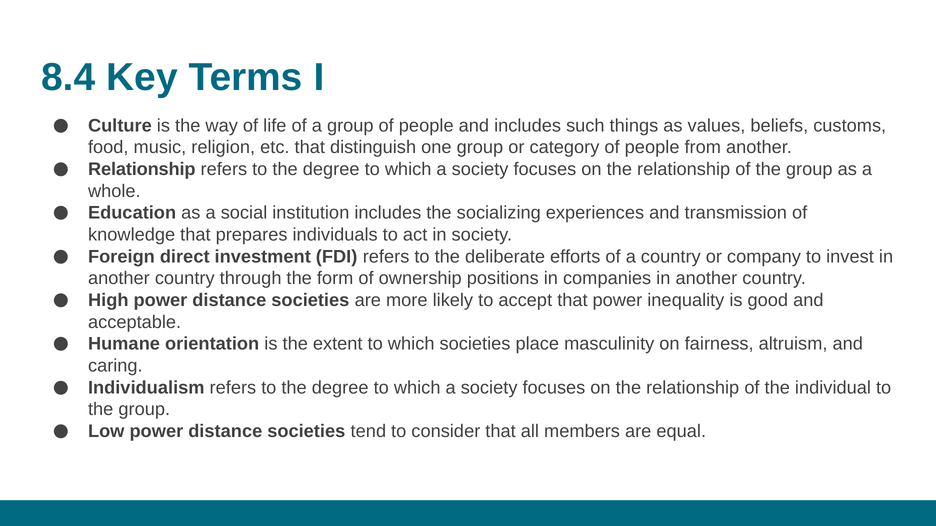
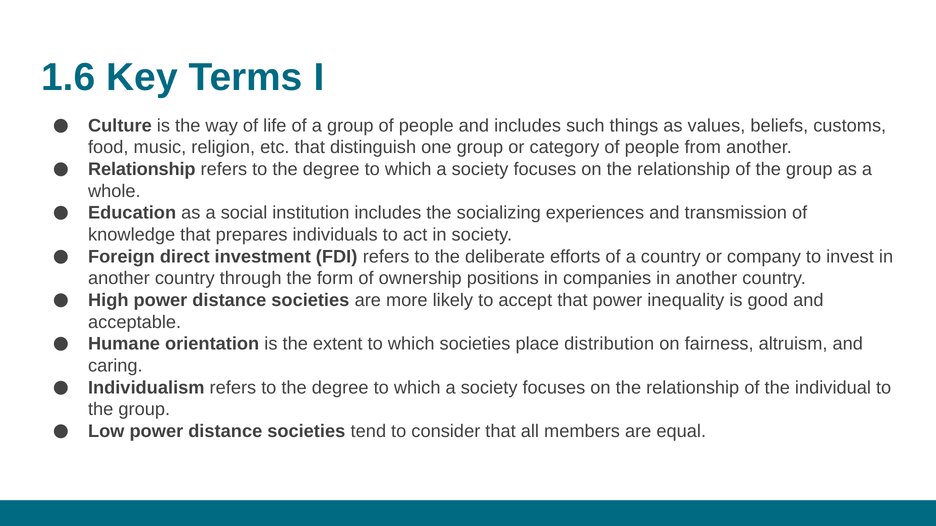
8.4: 8.4 -> 1.6 (68, 77)
masculinity: masculinity -> distribution (609, 344)
